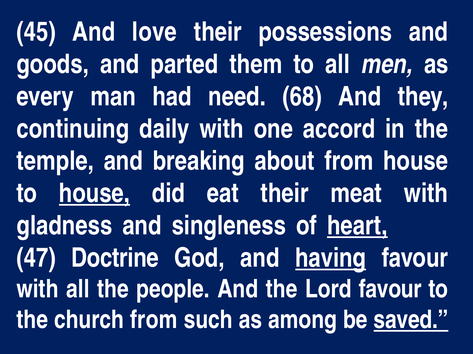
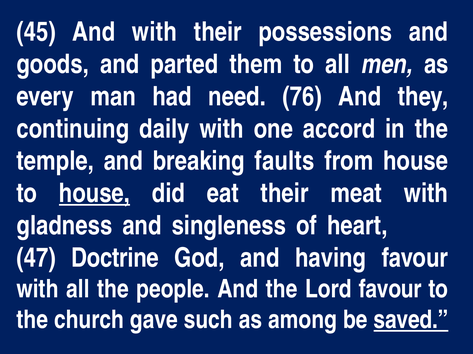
And love: love -> with (154, 32)
68: 68 -> 76 (302, 97)
about: about -> faults (284, 161)
heart underline: present -> none (357, 226)
having underline: present -> none (331, 258)
church from: from -> gave (154, 321)
